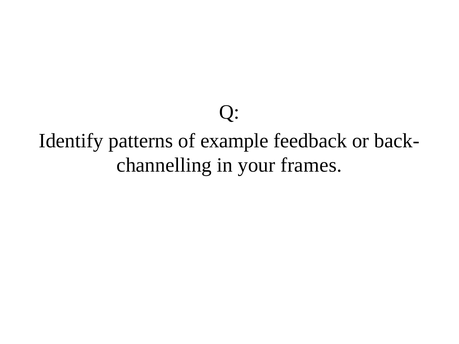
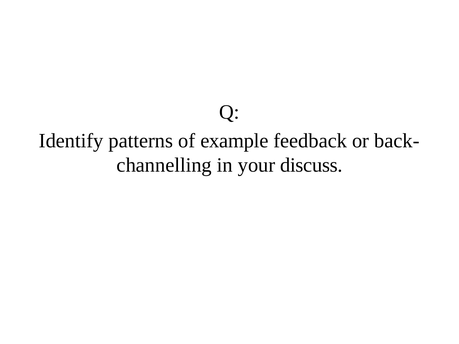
frames: frames -> discuss (311, 165)
